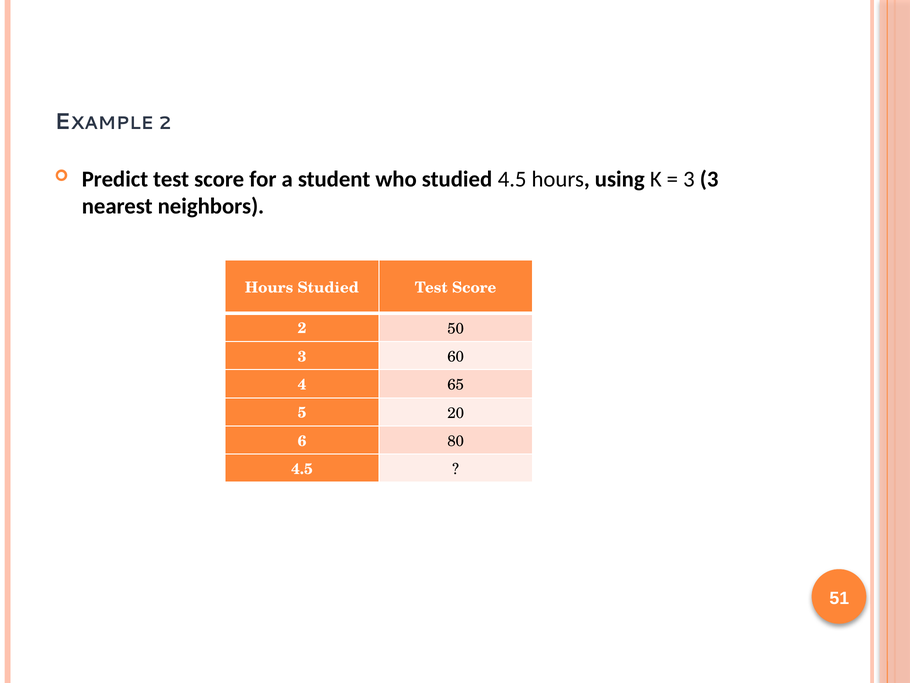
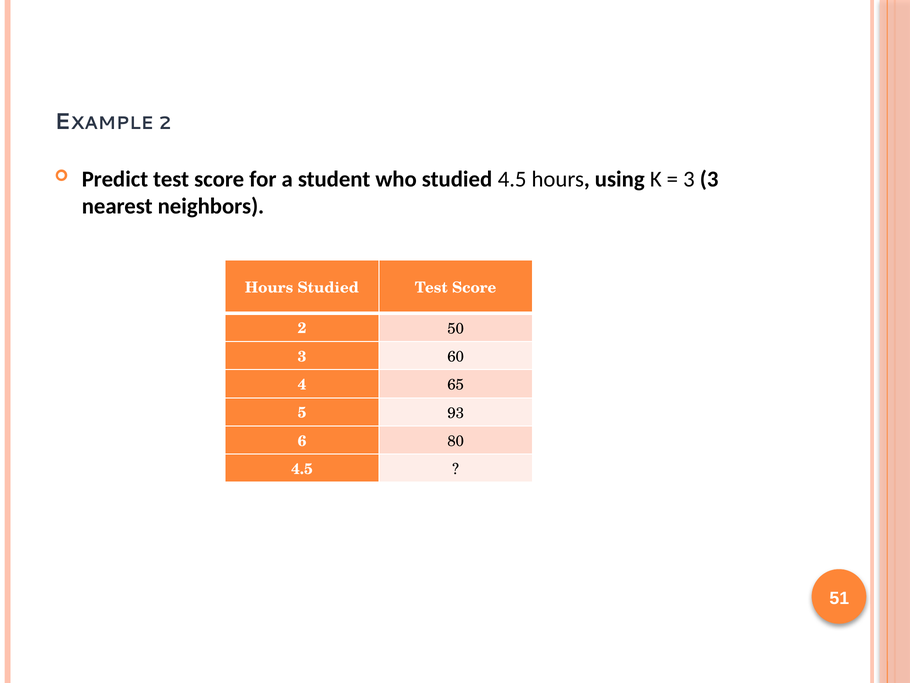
20: 20 -> 93 (456, 413)
